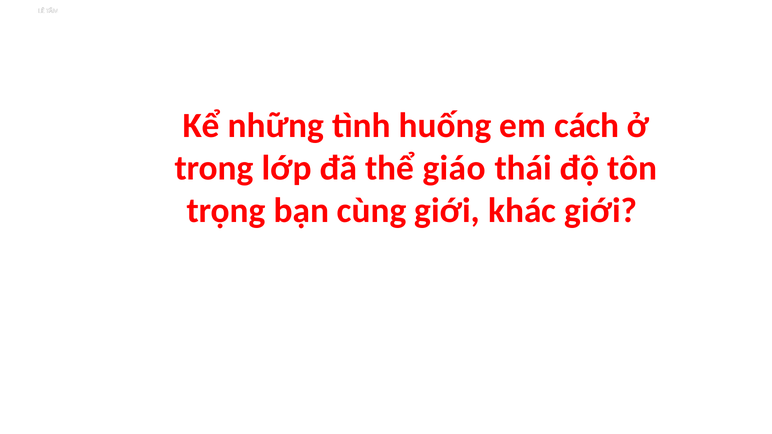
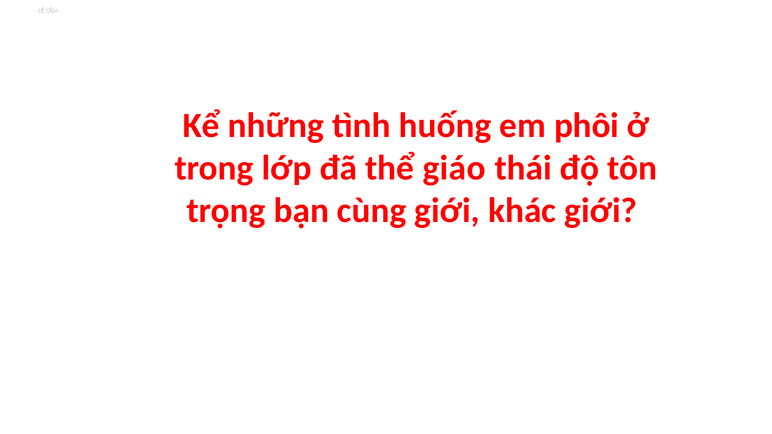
cách: cách -> phôi (587, 126)
